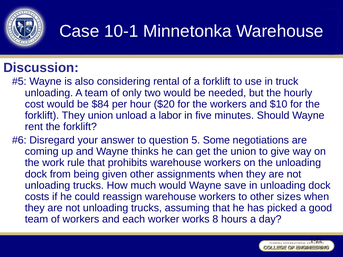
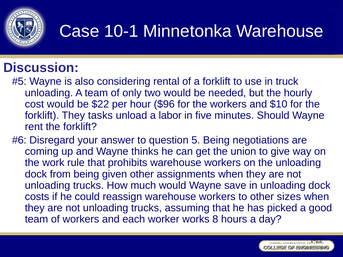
$84: $84 -> $22 (100, 104)
$20: $20 -> $96 (164, 104)
They union: union -> tasks (100, 116)
5 Some: Some -> Being (216, 140)
